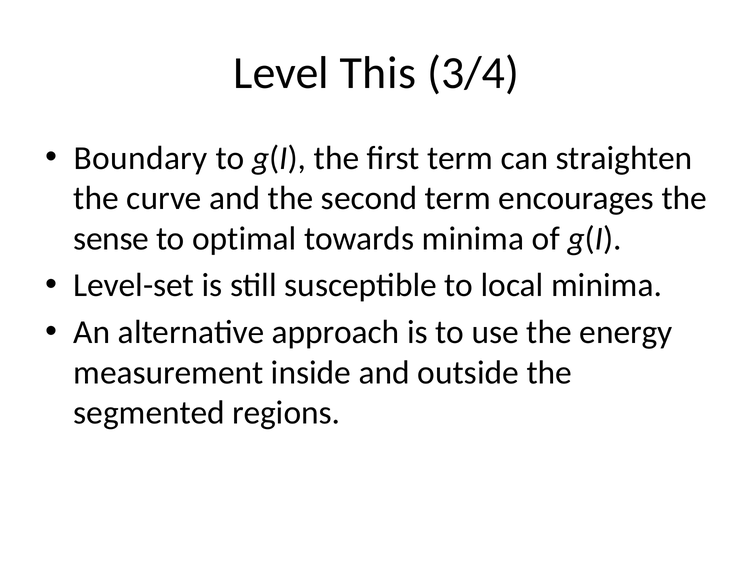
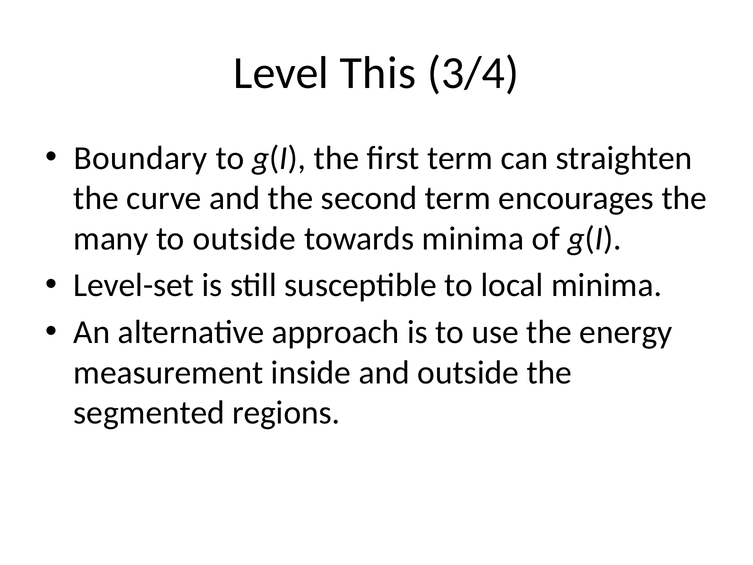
sense: sense -> many (111, 238)
to optimal: optimal -> outside (244, 238)
